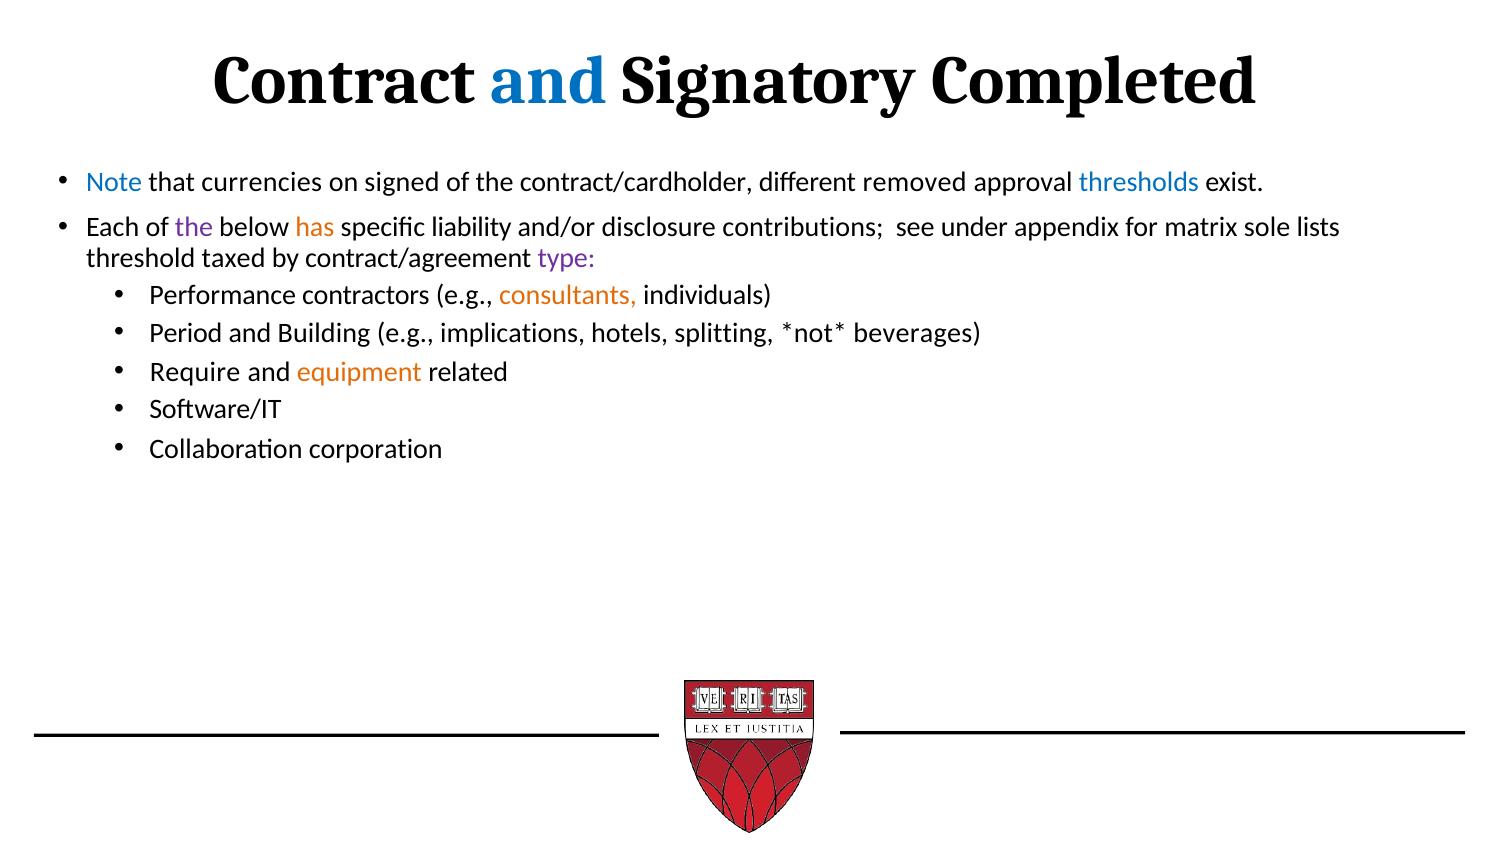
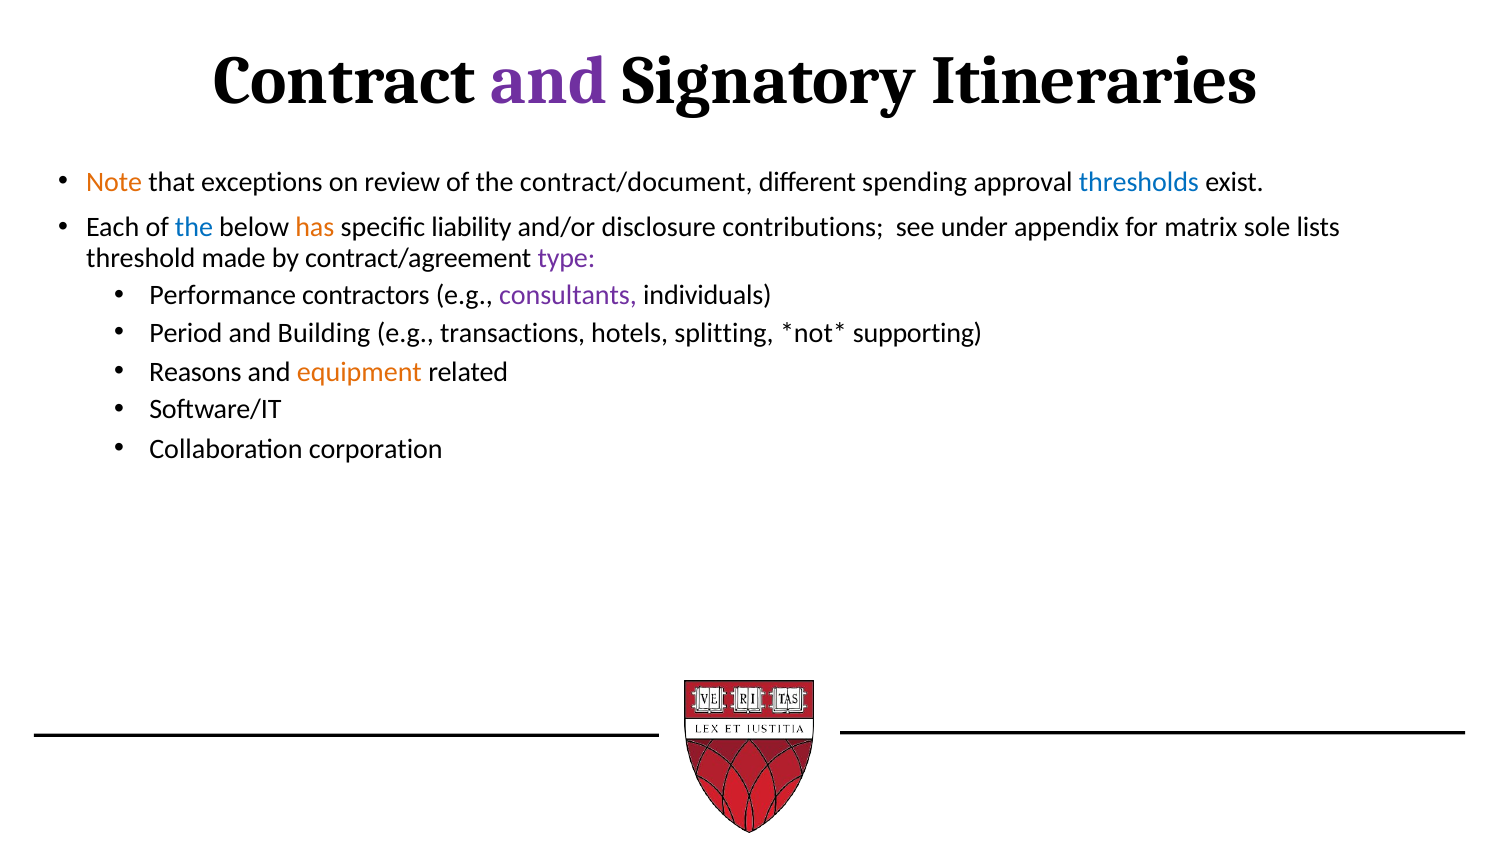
and colour: blue -> purple (549, 81)
Completed: Completed -> Itineraries (1094, 81)
Note colour: blue -> orange (114, 182)
currencies: currencies -> exceptions (262, 182)
signed: signed -> review (402, 182)
contract/cardholder: contract/cardholder -> contract/document (636, 182)
removed: removed -> spending (915, 182)
the colour: purple -> blue (194, 228)
taxed: taxed -> made (234, 259)
consultants colour: orange -> purple (568, 296)
implications: implications -> transactions (513, 333)
beverages: beverages -> supporting (918, 333)
Require: Require -> Reasons (195, 372)
